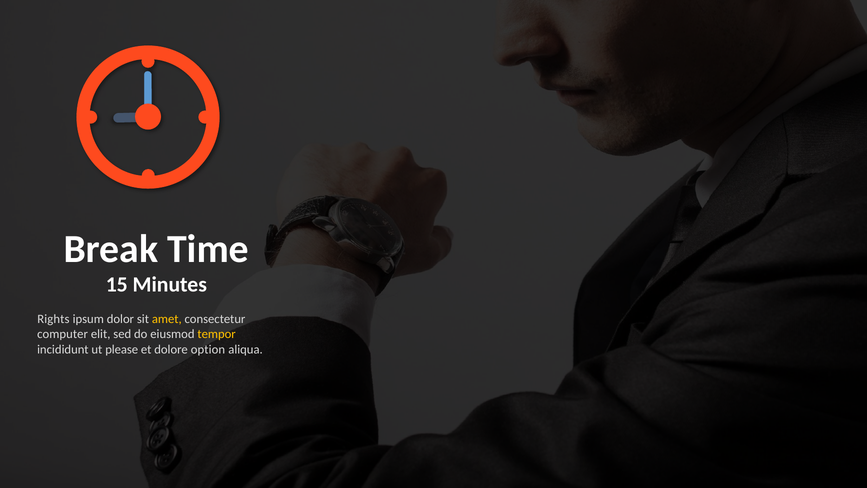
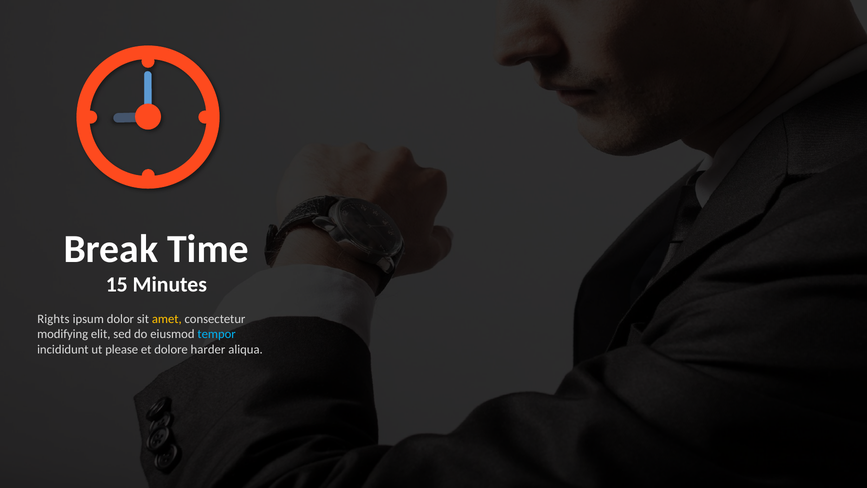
computer: computer -> modifying (63, 334)
tempor colour: yellow -> light blue (217, 334)
option: option -> harder (208, 349)
